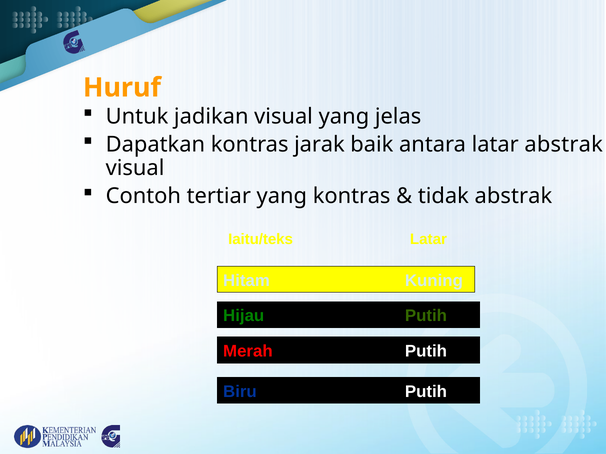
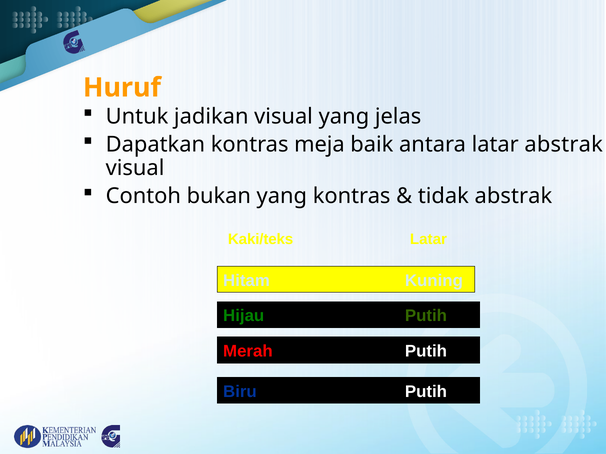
jarak: jarak -> meja (319, 145)
tertiar: tertiar -> bukan (219, 196)
Iaitu/teks: Iaitu/teks -> Kaki/teks (261, 239)
